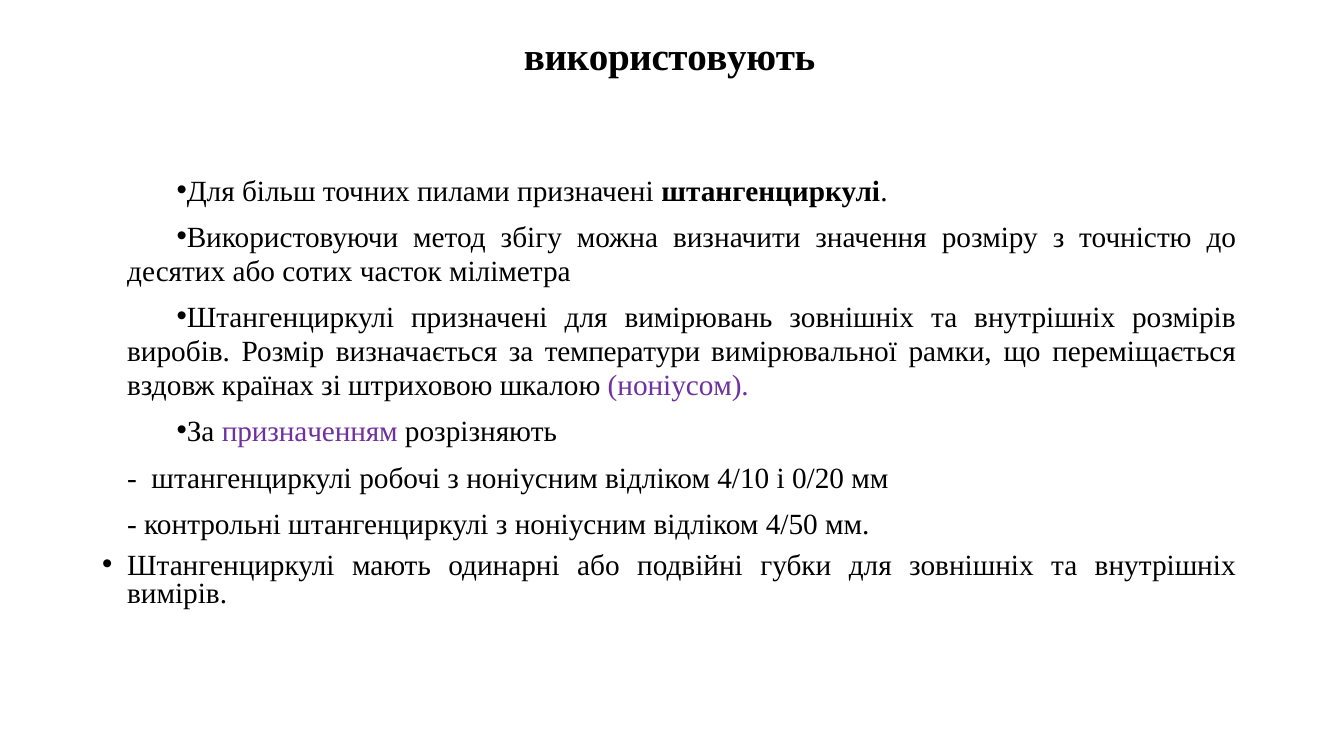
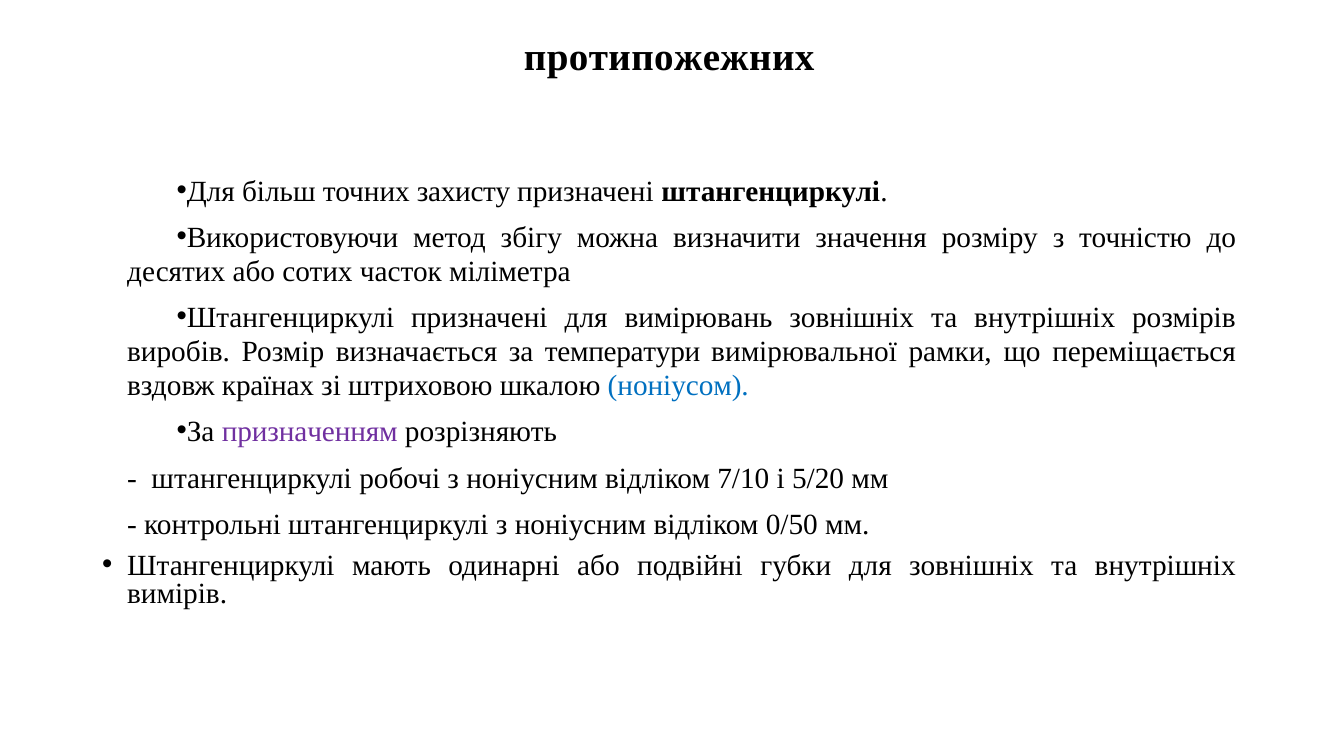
використовують: використовують -> протипожежних (669, 57)
пилами: пилами -> захисту (464, 191)
ноніусом colour: purple -> blue (678, 386)
4/10: 4/10 -> 7/10 (743, 478)
0/20: 0/20 -> 5/20 (818, 478)
4/50: 4/50 -> 0/50 (792, 525)
